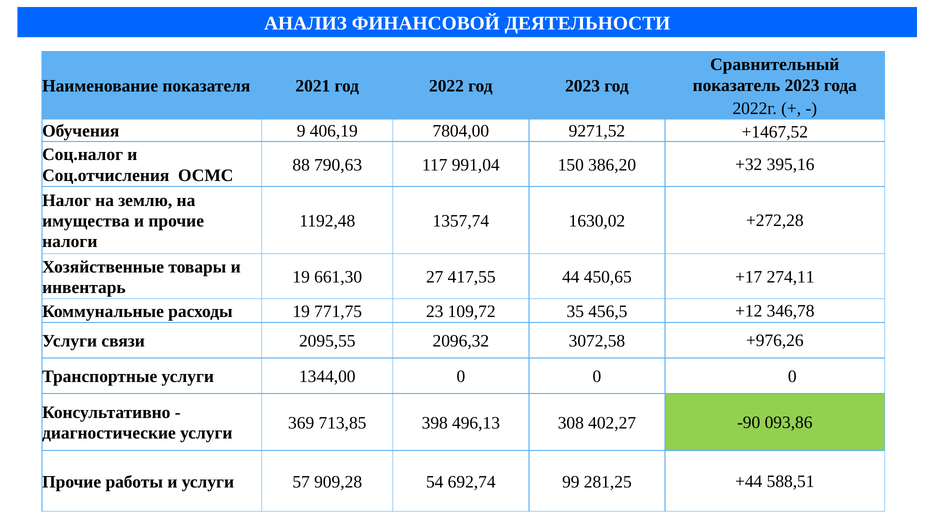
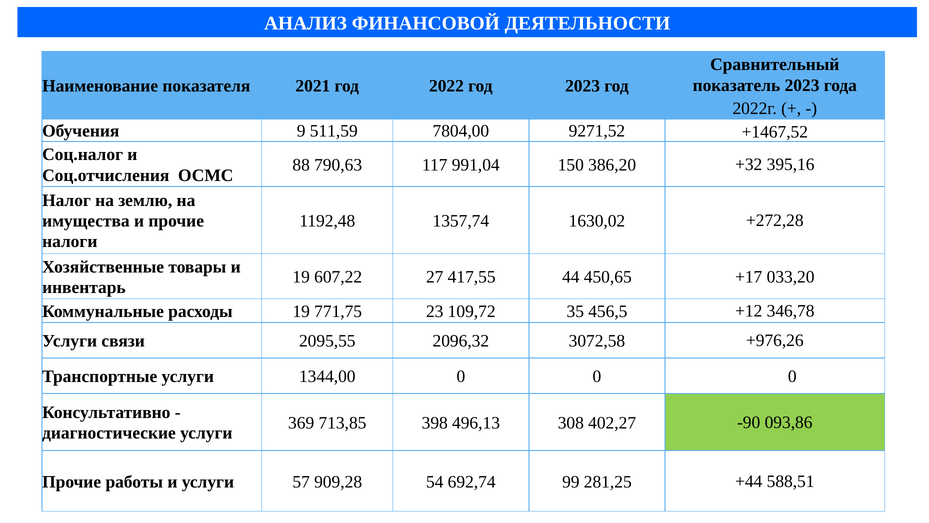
406,19: 406,19 -> 511,59 (334, 131)
661,30: 661,30 -> 607,22 (338, 277)
274,11: 274,11 -> 033,20 (791, 277)
